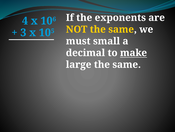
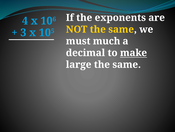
small: small -> much (107, 41)
